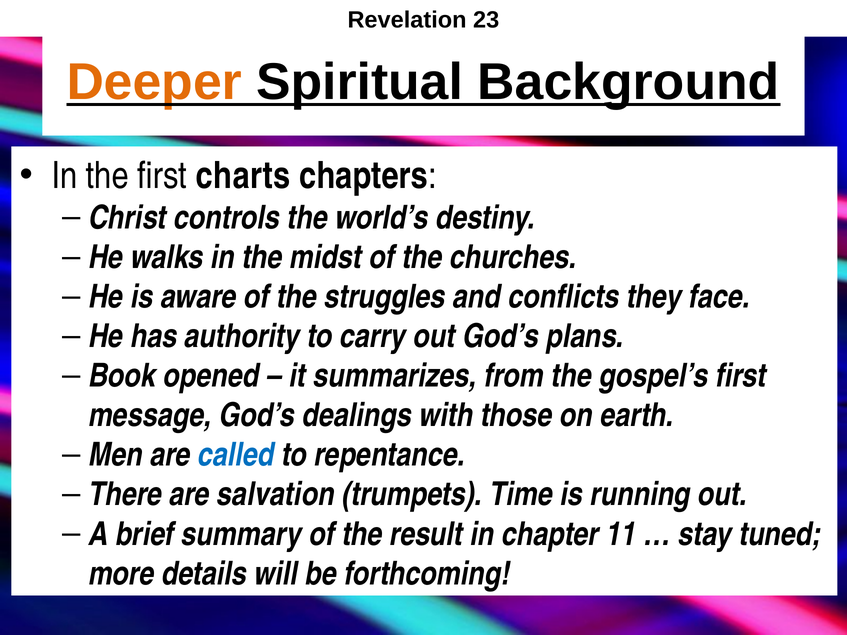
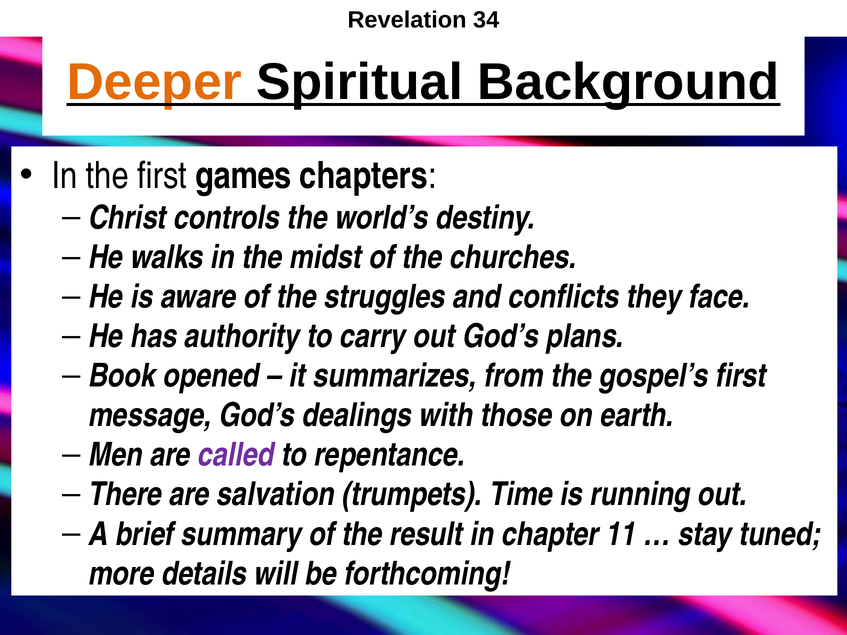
23: 23 -> 34 (486, 20)
charts: charts -> games (243, 176)
called colour: blue -> purple (236, 455)
